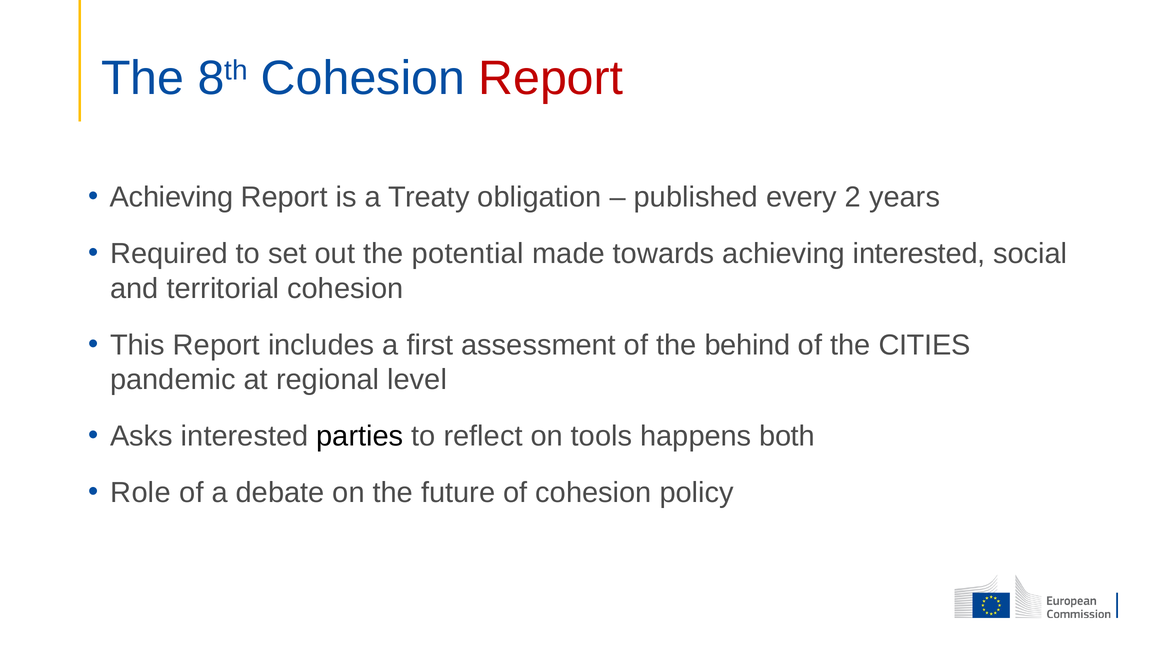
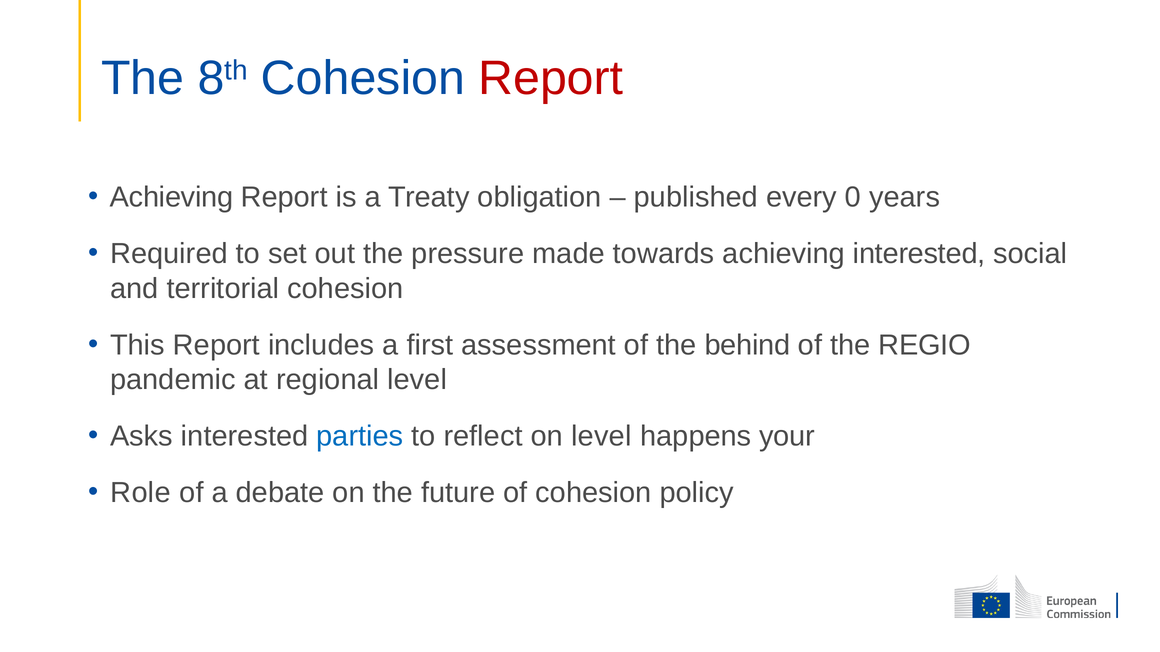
2: 2 -> 0 (853, 197)
potential: potential -> pressure (468, 254)
CITIES: CITIES -> REGIO (925, 345)
parties colour: black -> blue (360, 437)
on tools: tools -> level (601, 437)
both: both -> your (787, 437)
